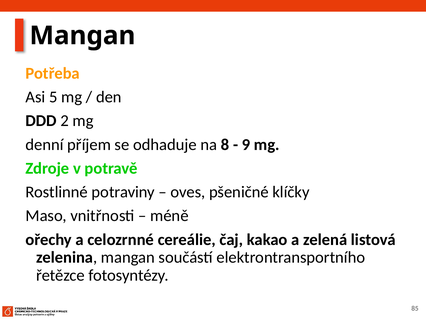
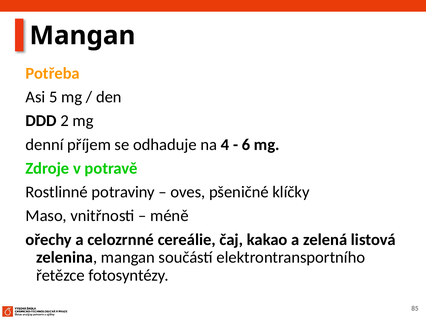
8: 8 -> 4 (225, 145)
9: 9 -> 6 (246, 145)
